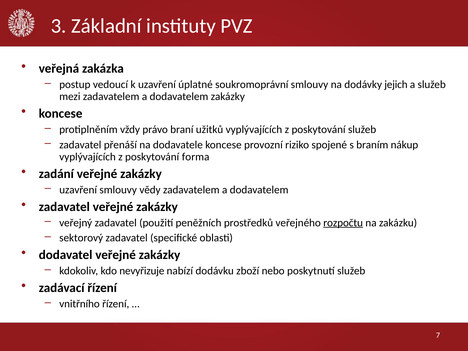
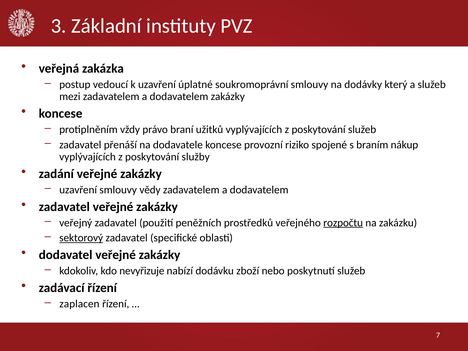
jejich: jejich -> který (396, 85)
forma: forma -> služby (196, 157)
sektorový underline: none -> present (81, 238)
vnitřního: vnitřního -> zaplacen (79, 304)
